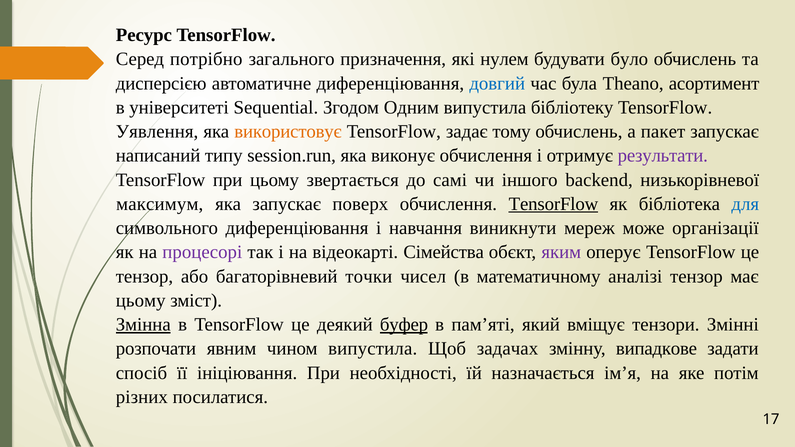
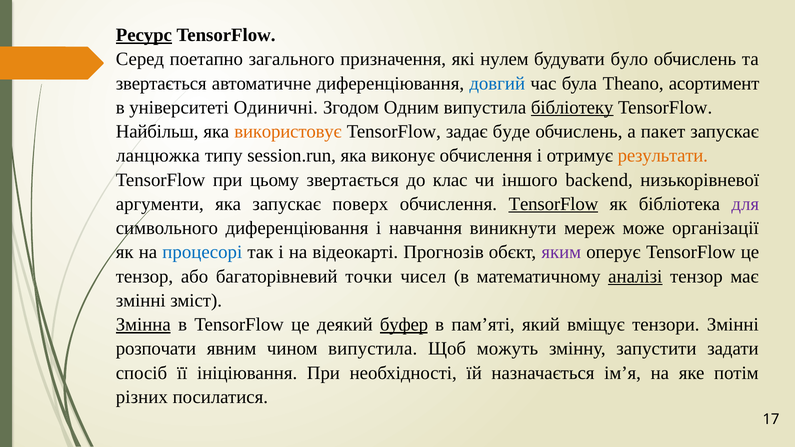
Ресурс underline: none -> present (144, 35)
потрібно: потрібно -> поетапно (206, 59)
дисперсією: дисперсією -> звертається (161, 83)
Sequential: Sequential -> Одиничні (276, 108)
бібліотеку underline: none -> present (572, 108)
Уявлення: Уявлення -> Найбільш (157, 132)
тому: тому -> буде (511, 132)
написаний: написаний -> ланцюжка (158, 156)
результати colour: purple -> orange (663, 156)
самі: самі -> клас (450, 180)
максимум: максимум -> аргументи (160, 204)
для colour: blue -> purple (745, 204)
процесорі colour: purple -> blue (202, 252)
Сімейства: Сімейства -> Прогнозів (444, 252)
аналізі underline: none -> present (635, 276)
цьому: цьому -> змінні (141, 301)
задачах: задачах -> можуть (507, 349)
випадкове: випадкове -> запустити (656, 349)
